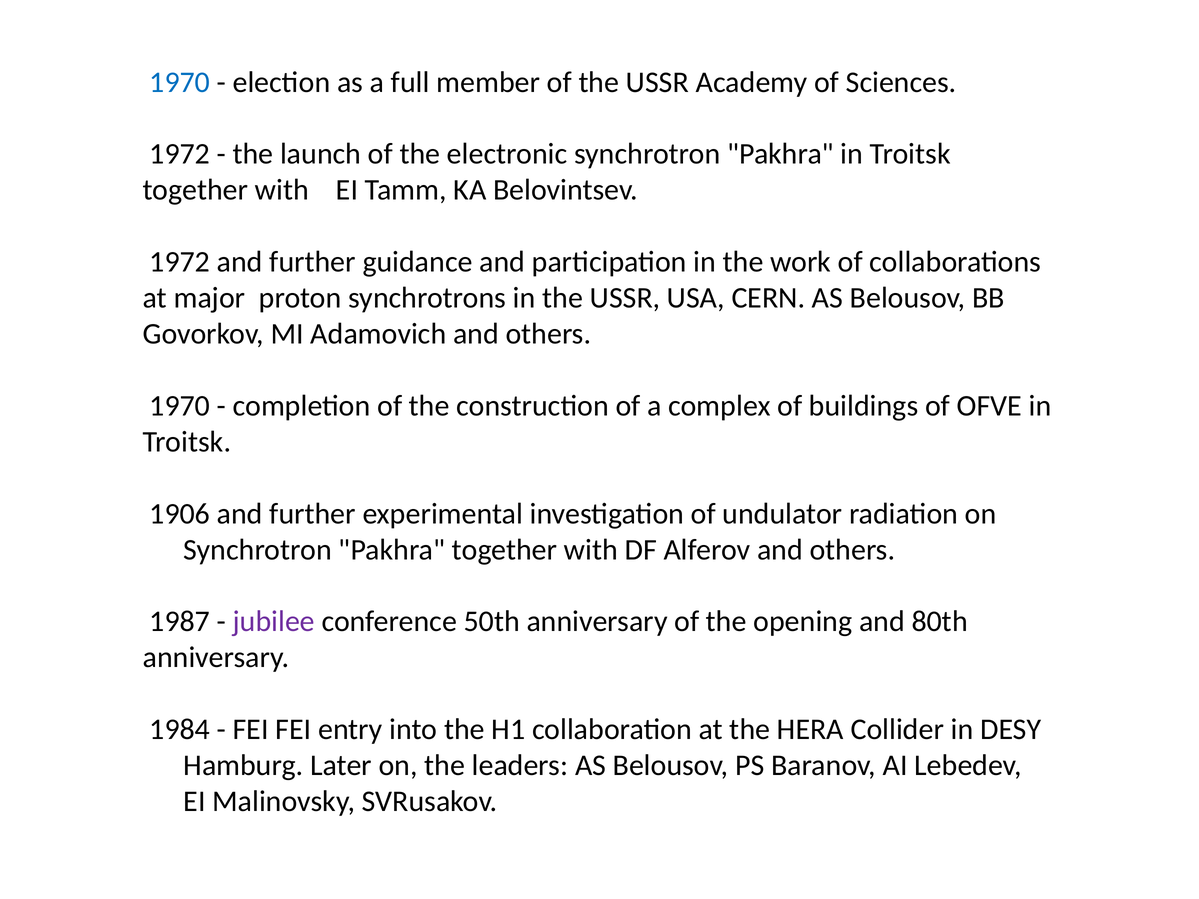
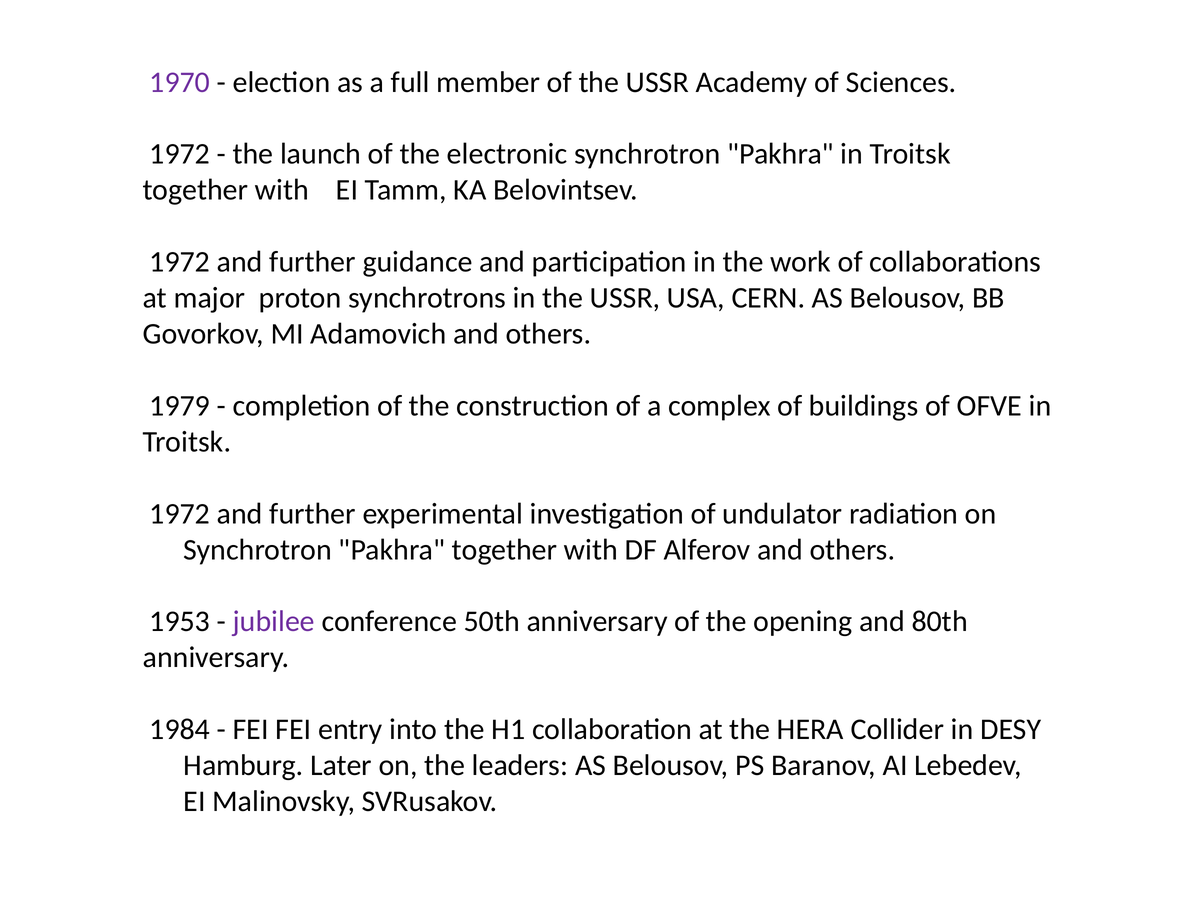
1970 colour: blue -> purple (180, 82)
1970: 1970 -> 1979 (180, 406)
1906: 1906 -> 1972 (180, 514)
1987: 1987 -> 1953 (180, 622)
